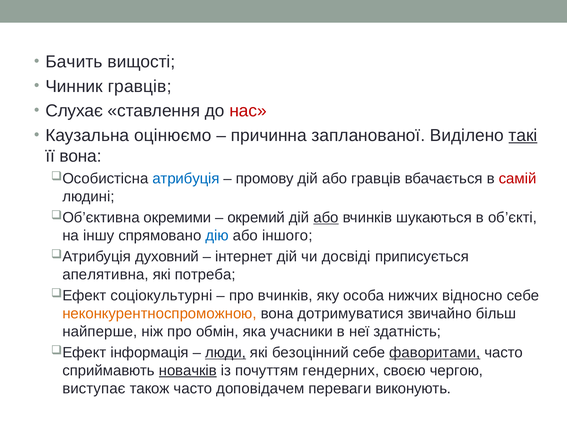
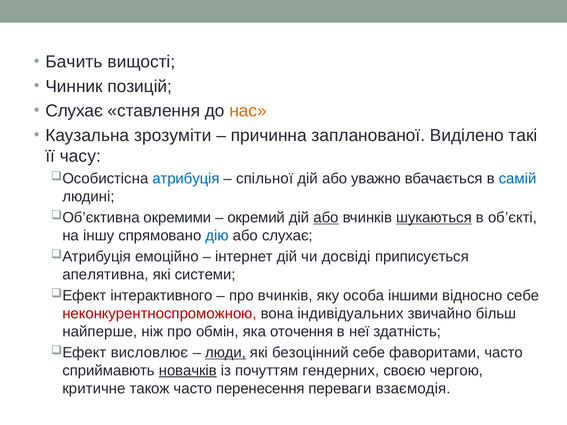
Чинник гравців: гравців -> позицій (140, 86)
нас colour: red -> orange (248, 111)
оцінюємо: оцінюємо -> зрозуміти (173, 136)
такі underline: present -> none (523, 136)
її вона: вона -> часу (80, 156)
промову: промову -> спільної (265, 179)
або гравців: гравців -> уважно (376, 179)
самій colour: red -> blue (518, 179)
шукаються underline: none -> present (434, 218)
або іншого: іншого -> слухає (287, 236)
духовний: духовний -> емоційно (167, 257)
потреба: потреба -> системи (205, 275)
соціокультурні: соціокультурні -> інтерактивного (162, 296)
нижчих: нижчих -> іншими (413, 296)
неконкурентноспроможною colour: orange -> red (160, 314)
дотримуватися: дотримуватися -> індивідуальних (350, 314)
учасники: учасники -> оточення (302, 332)
інформація: інформація -> висловлює (149, 353)
фаворитами underline: present -> none (435, 353)
виступає: виступає -> критичне (94, 389)
доповідачем: доповідачем -> перенесення (260, 389)
виконують: виконують -> взаємодія (413, 389)
